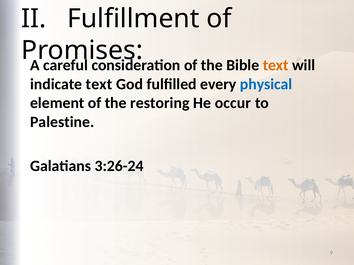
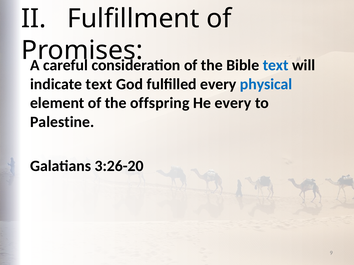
text colour: orange -> blue (276, 65)
restoring: restoring -> offspring (160, 103)
He occur: occur -> every (233, 103)
3:26-24: 3:26-24 -> 3:26-20 (119, 166)
